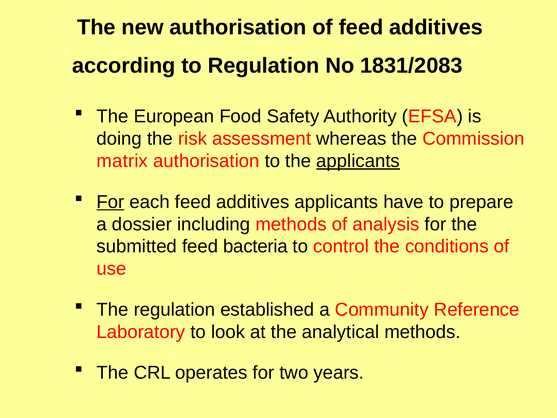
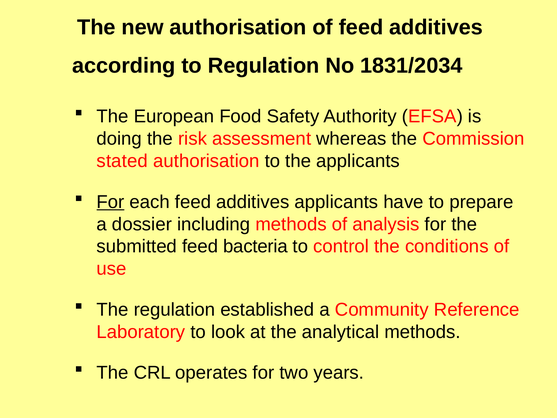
1831/2083: 1831/2083 -> 1831/2034 (411, 66)
matrix: matrix -> stated (122, 161)
applicants underline: present -> none (358, 161)
